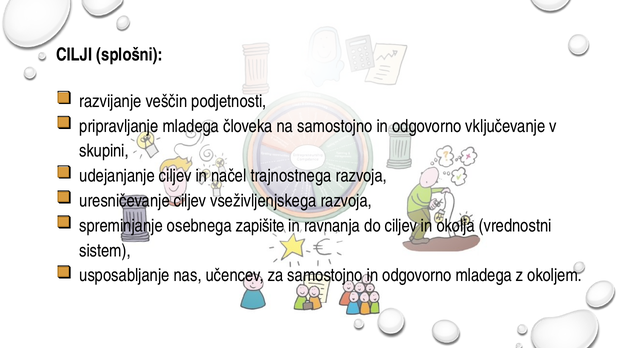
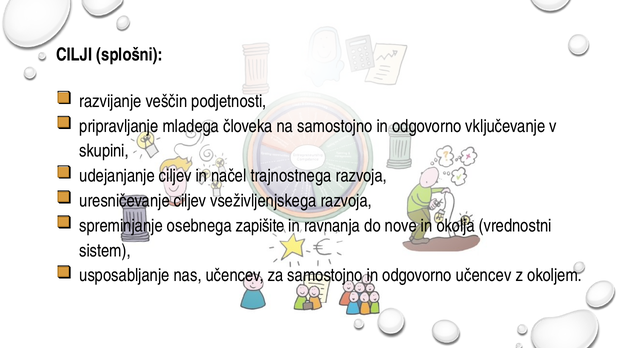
do ciljev: ciljev -> nove (401, 225)
odgovorno mladega: mladega -> učencev (484, 275)
